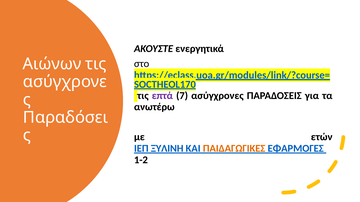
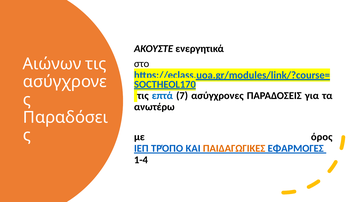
επτά colour: purple -> blue (162, 96)
ετών: ετών -> όρος (322, 137)
ΞΥΛΙΝΗ: ΞΥΛΙΝΗ -> ΤΡΌΠΟ (167, 149)
1-2: 1-2 -> 1-4 (141, 160)
